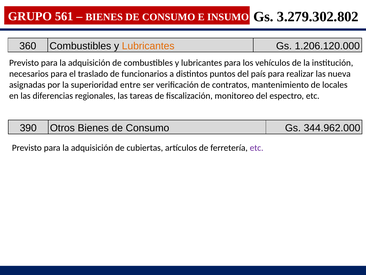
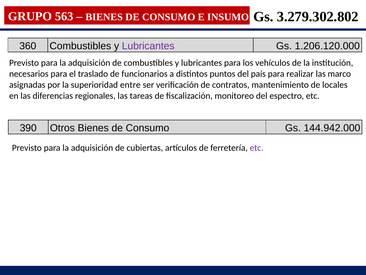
561: 561 -> 563 (64, 16)
Lubricantes colour: orange -> purple (148, 46)
nueva: nueva -> marco (339, 74)
344.962.000: 344.962.000 -> 144.942.000 (332, 128)
